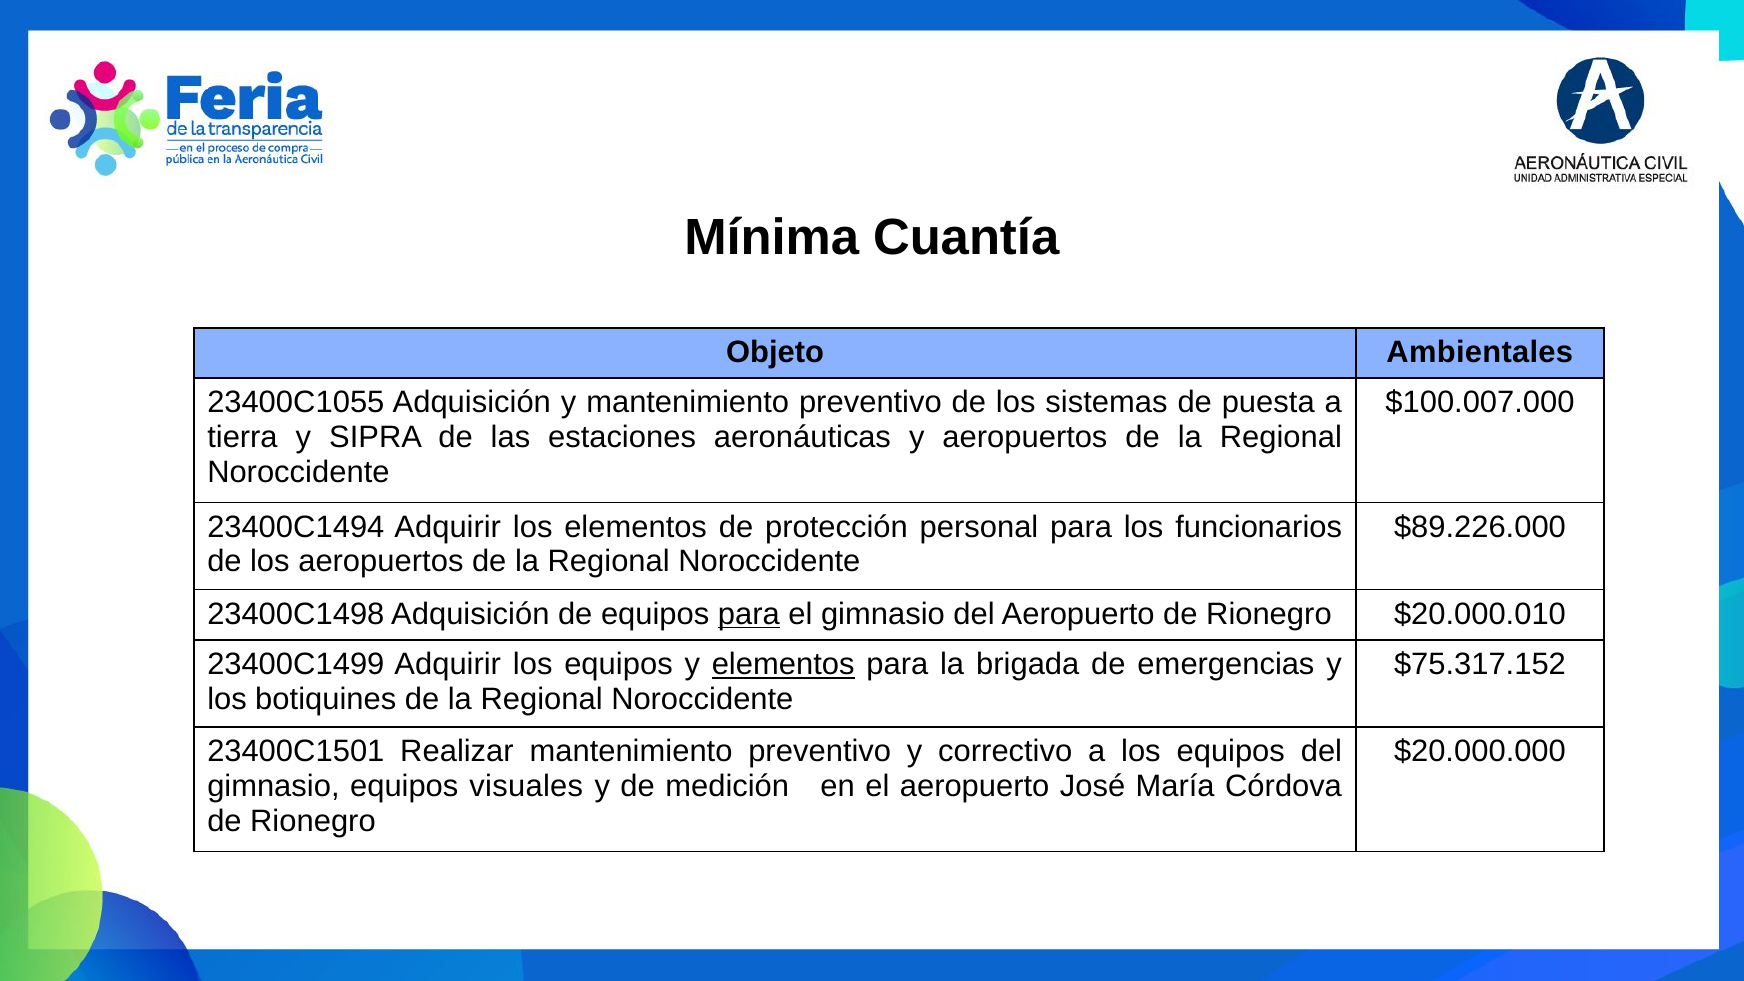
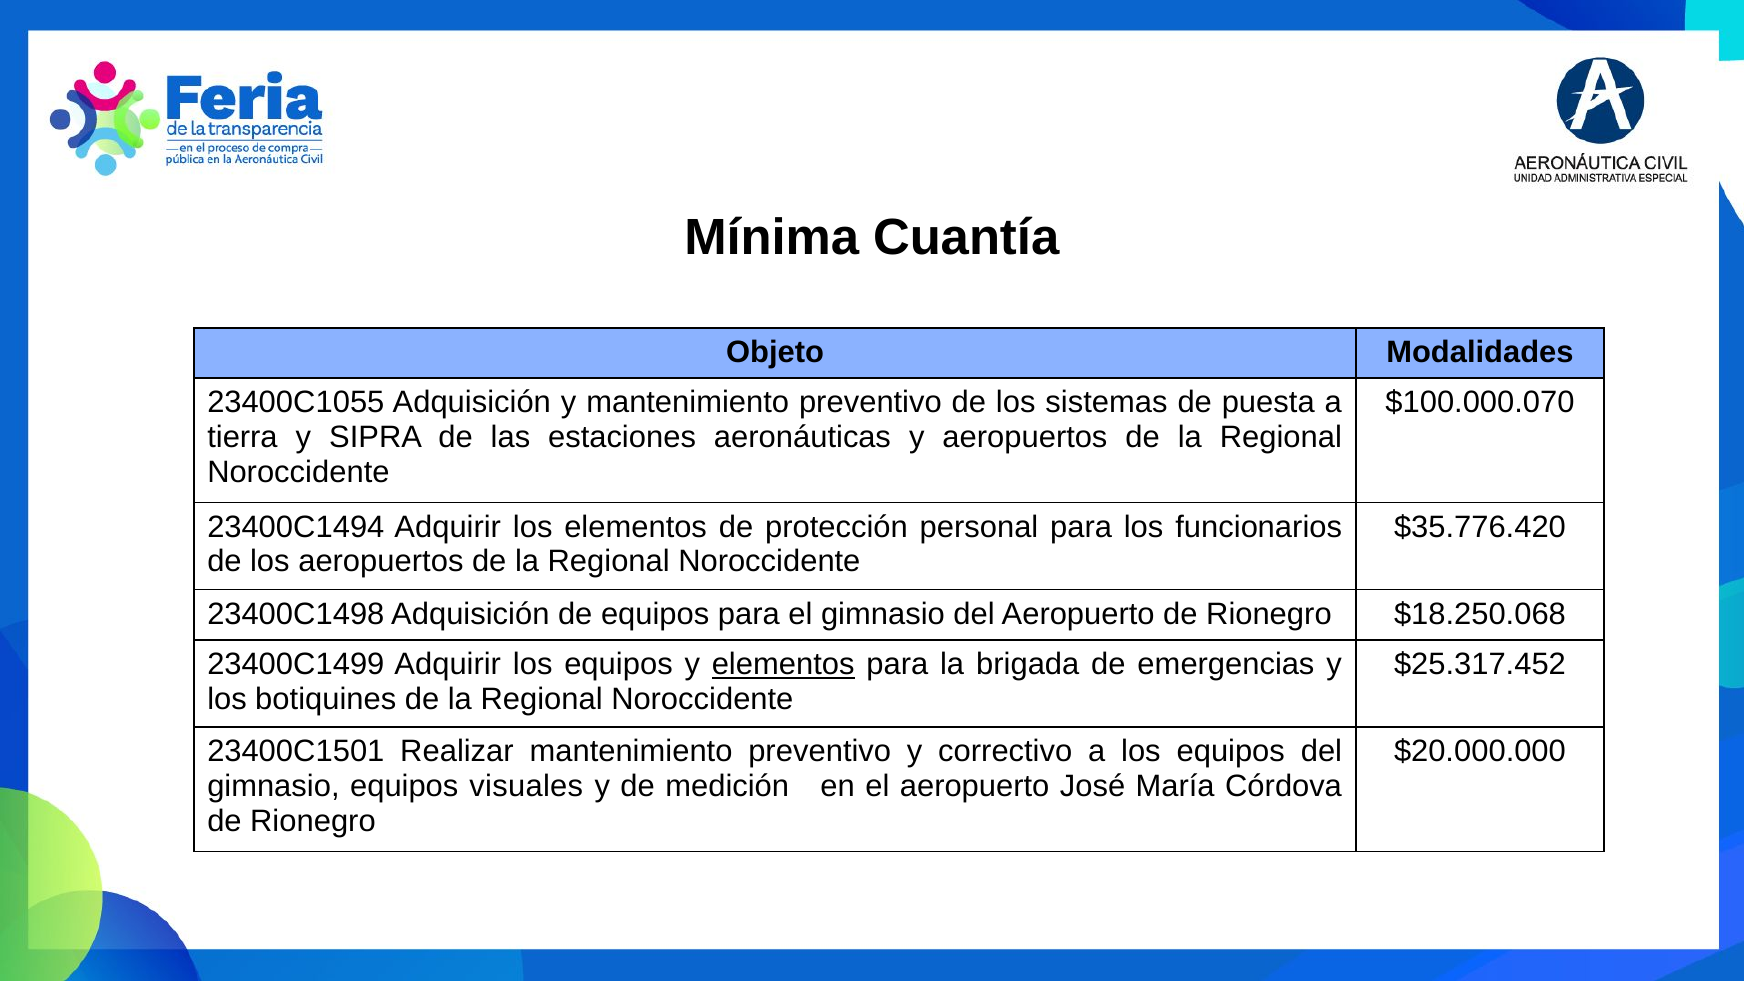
Ambientales: Ambientales -> Modalidades (1480, 352)
$100.007.000: $100.007.000 -> $100.000.070 (1480, 402)
$89.226.000: $89.226.000 -> $35.776.420 (1480, 527)
para underline: present -> none (749, 614)
$20.000.010: $20.000.010 -> $18.250.068 (1480, 614)
$75.317.152: $75.317.152 -> $25.317.452 (1480, 664)
